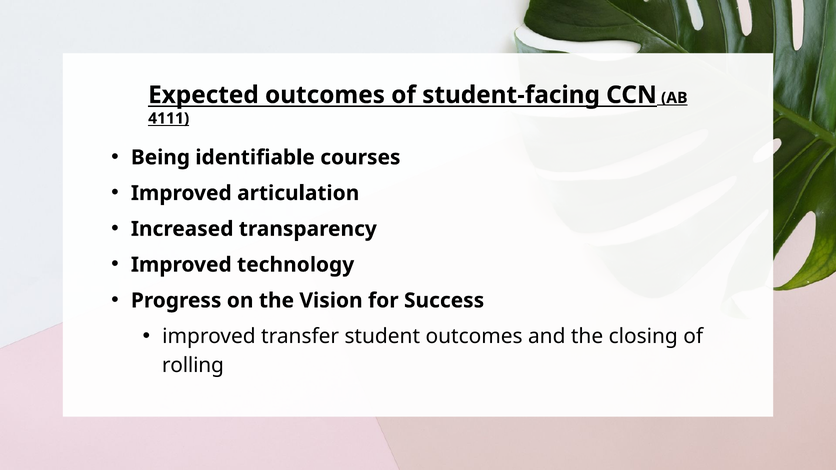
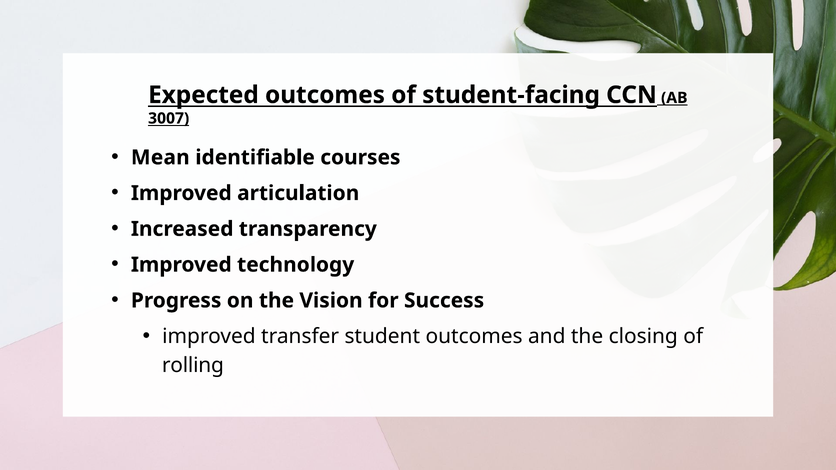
4111: 4111 -> 3007 (169, 118)
Being: Being -> Mean (160, 158)
